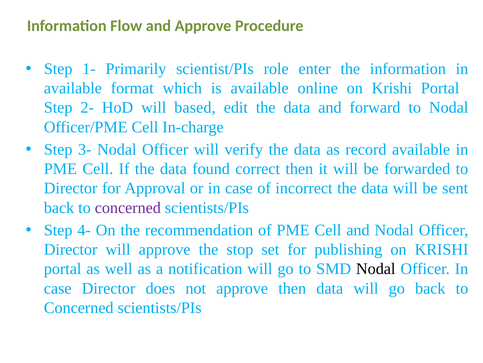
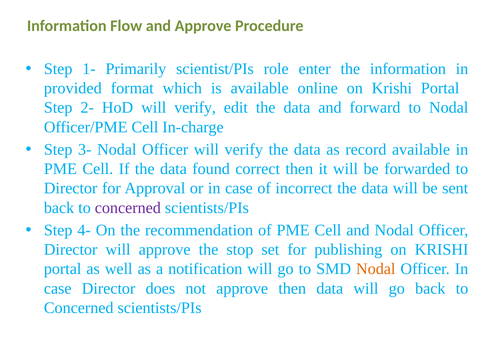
available: available -> provided (73, 88)
HoD will based: based -> verify (195, 107)
Nodal colour: black -> orange (376, 268)
